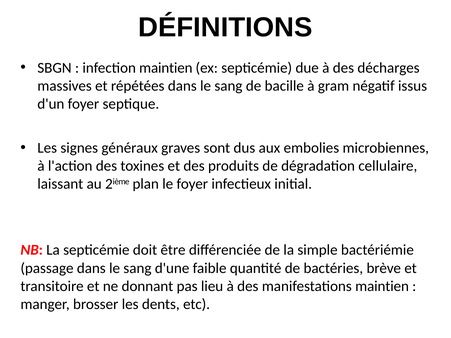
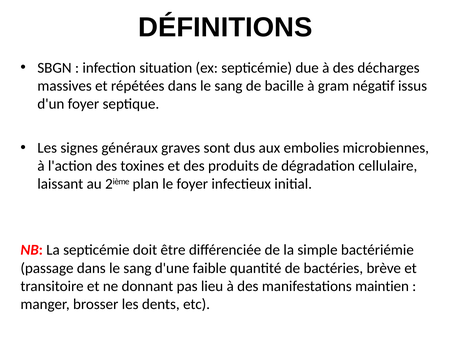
infection maintien: maintien -> situation (166, 68)
